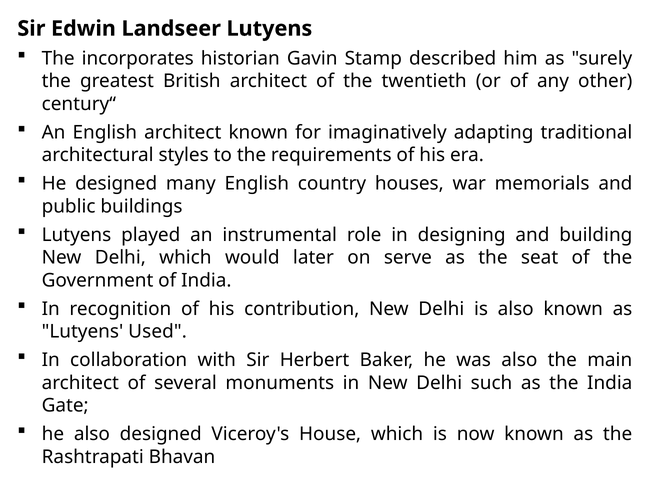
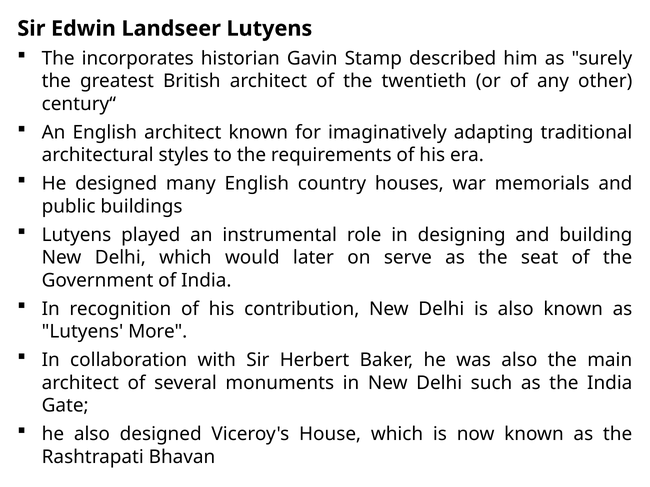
Used: Used -> More (158, 332)
